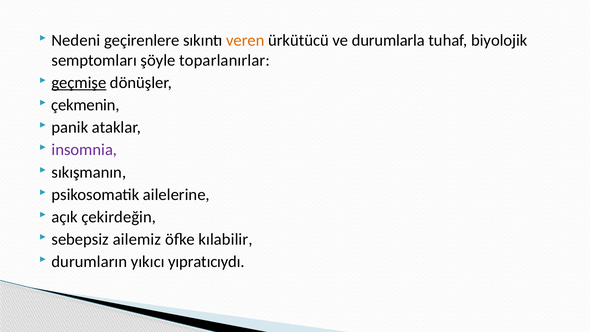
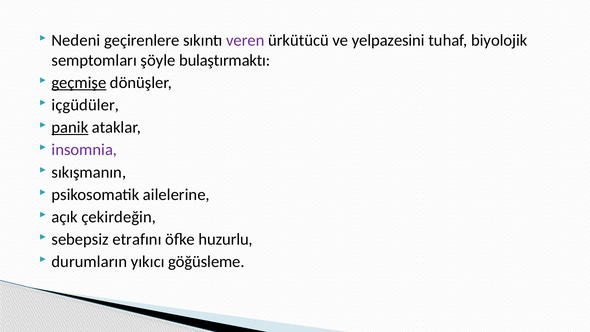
veren colour: orange -> purple (245, 40)
durumlarla: durumlarla -> yelpazesini (388, 40)
toparlanırlar: toparlanırlar -> bulaştırmaktı (225, 60)
çekmenin: çekmenin -> içgüdüler (85, 105)
panik underline: none -> present (70, 127)
ailemiz: ailemiz -> etrafını (137, 239)
kılabilir: kılabilir -> huzurlu (226, 239)
yıpratıcıydı: yıpratıcıydı -> göğüsleme (206, 262)
